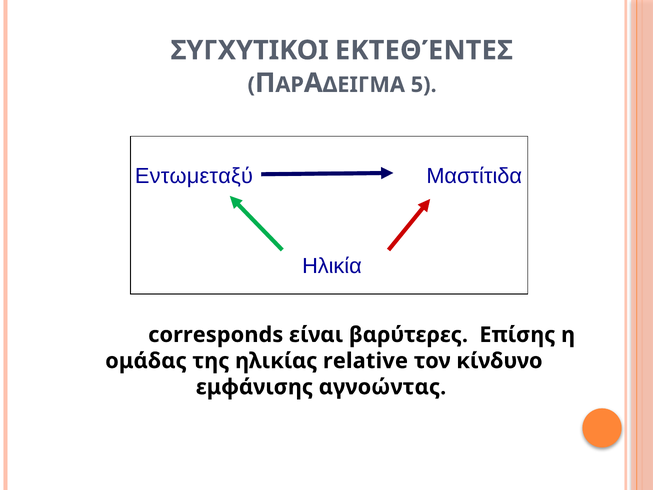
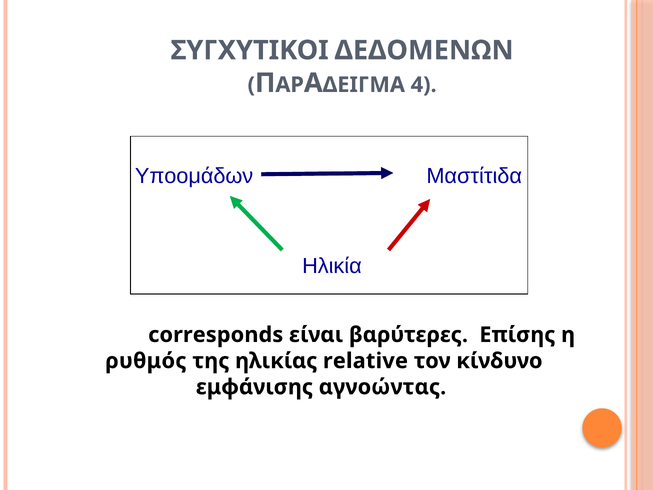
ΕΚΤΕΘΈΝΤΕΣ: ΕΚΤΕΘΈΝΤΕΣ -> ΔΕΔΟΜΕΝΩΝ (424, 50)
5: 5 -> 4 (424, 85)
Εντωμεταξύ: Εντωμεταξύ -> Υποομάδων (194, 176)
ομάδας: ομάδας -> ρυθμός (146, 361)
